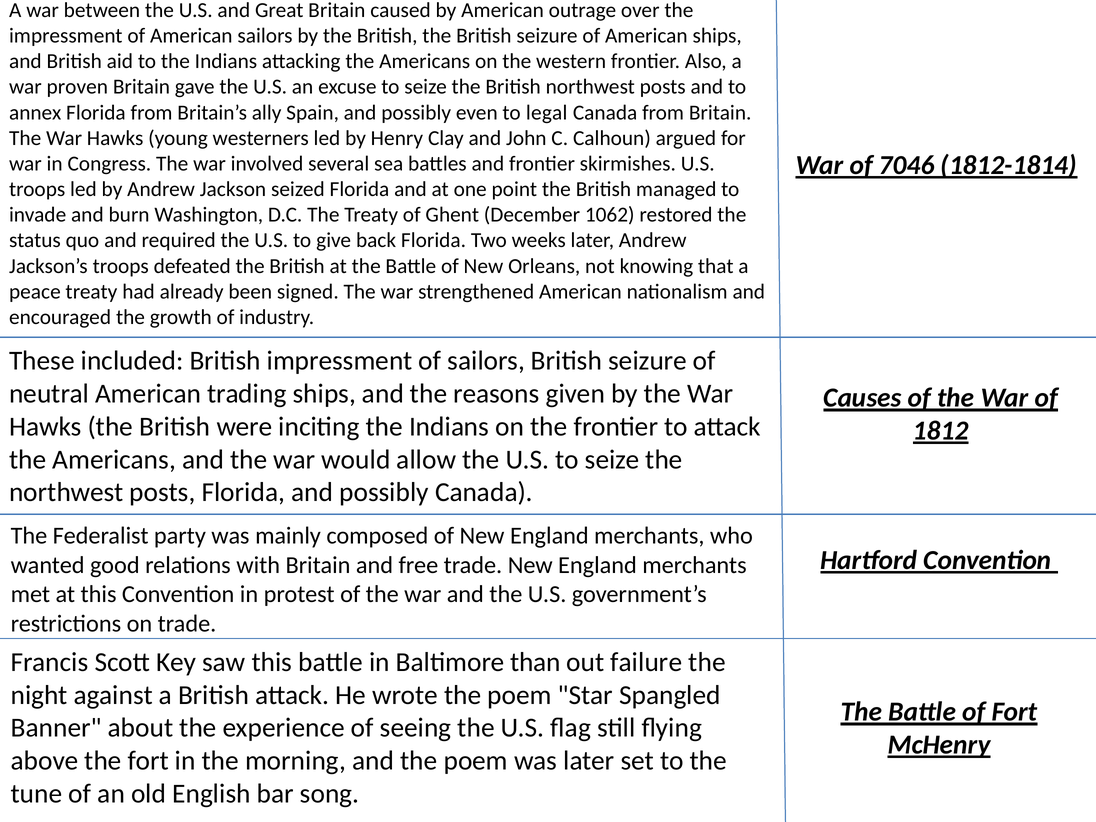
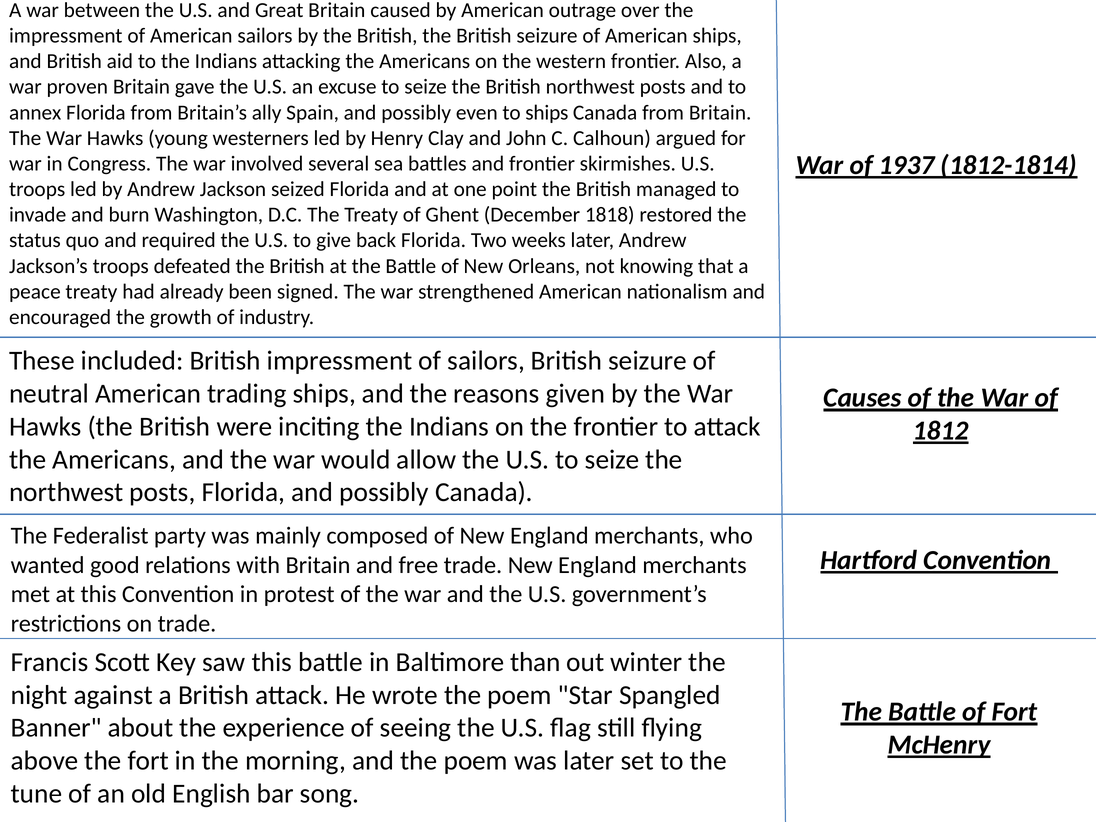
to legal: legal -> ships (547, 112)
7046: 7046 -> 1937 (907, 165)
1062: 1062 -> 1818 (610, 215)
failure: failure -> winter (646, 662)
